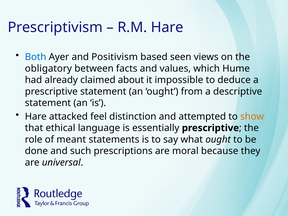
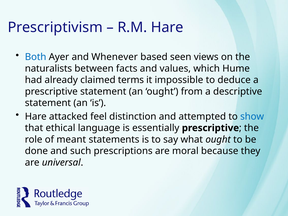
Positivism: Positivism -> Whenever (115, 57)
obligatory: obligatory -> naturalists (48, 68)
about: about -> terms (131, 80)
show colour: orange -> blue (252, 116)
